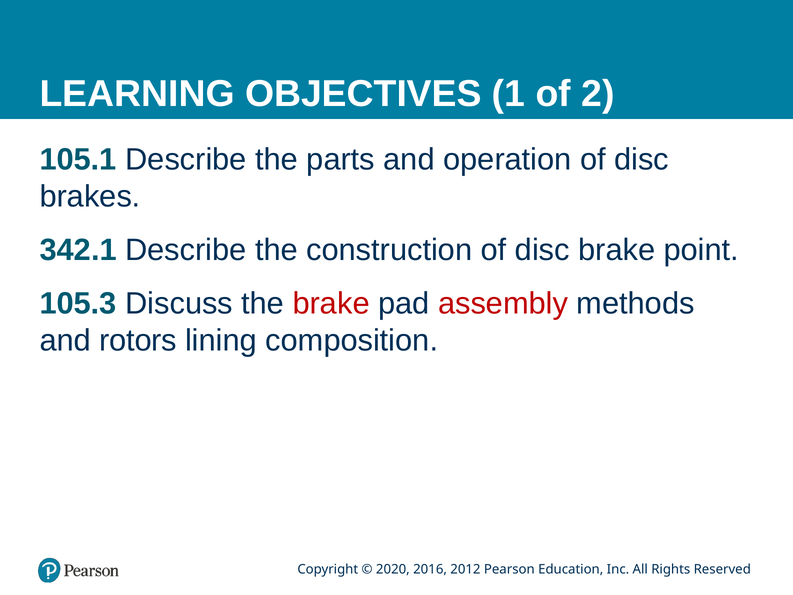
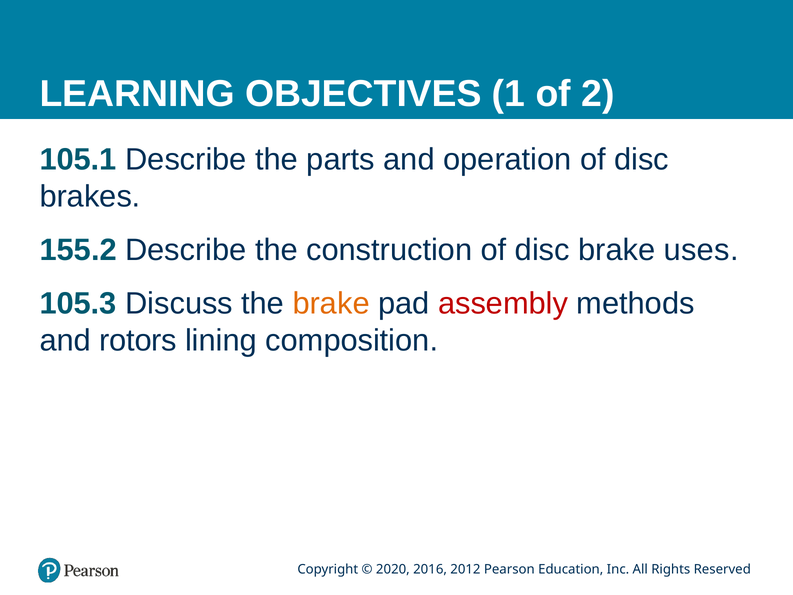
342.1: 342.1 -> 155.2 (78, 250)
point: point -> uses (701, 250)
brake colour: red -> orange (331, 304)
